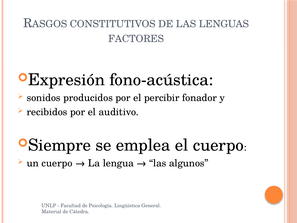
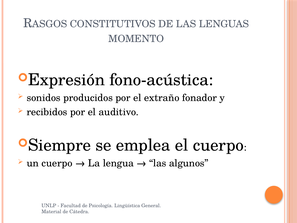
FACTORES: FACTORES -> MOMENTO (136, 39)
percibir: percibir -> extraño (162, 98)
